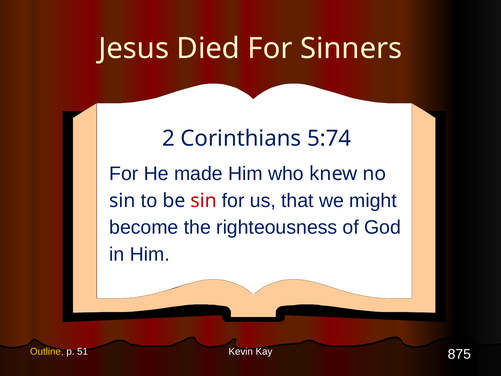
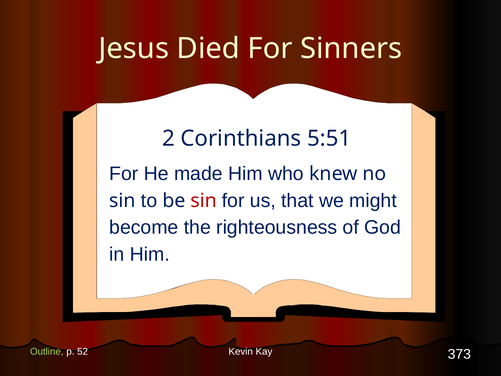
5:74: 5:74 -> 5:51 (329, 138)
Outline colour: yellow -> light green (47, 351)
51: 51 -> 52 (83, 351)
875: 875 -> 373 (459, 354)
